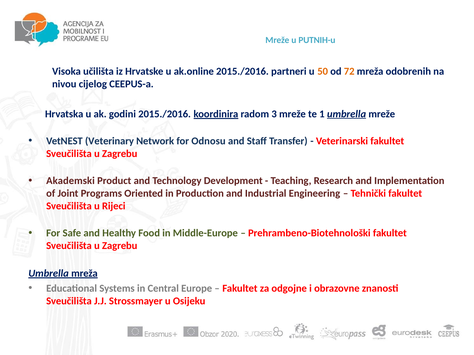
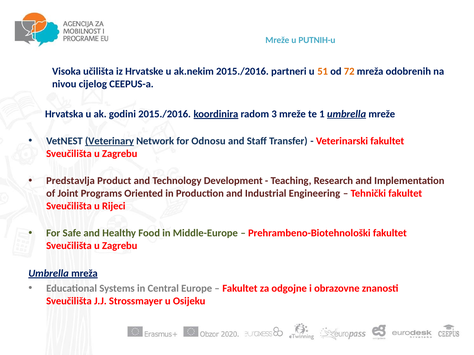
ak.online: ak.online -> ak.nekim (194, 71)
50: 50 -> 51 (323, 71)
Veterinary underline: none -> present (109, 141)
Akademski: Akademski -> Predstavlja (71, 181)
